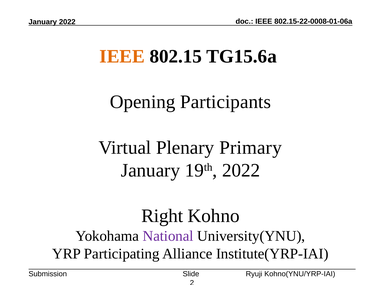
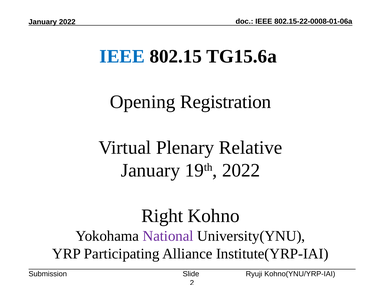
IEEE colour: orange -> blue (122, 56)
Participants: Participants -> Registration (226, 102)
Primary: Primary -> Relative (251, 148)
